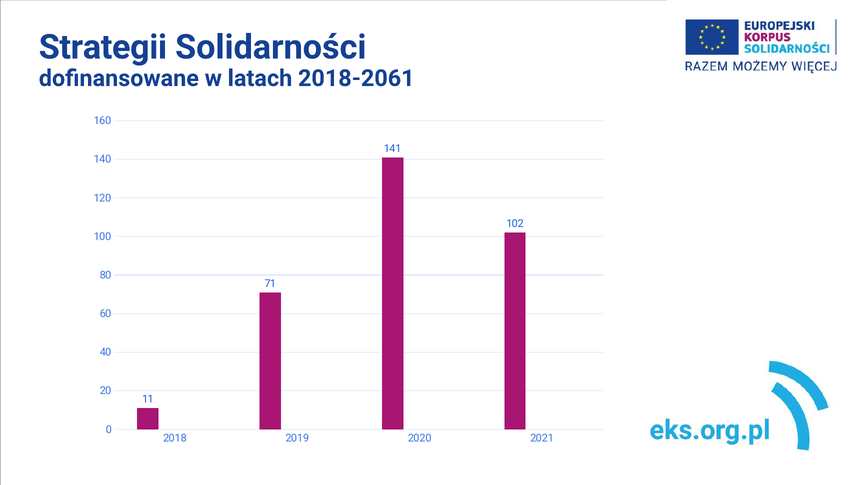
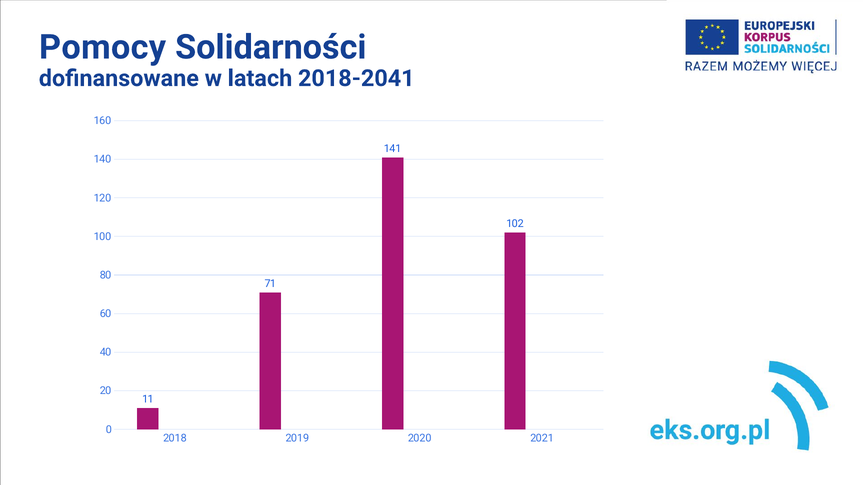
Strategii: Strategii -> Pomocy (103, 47)
2018-2061: 2018-2061 -> 2018-2041 (356, 78)
